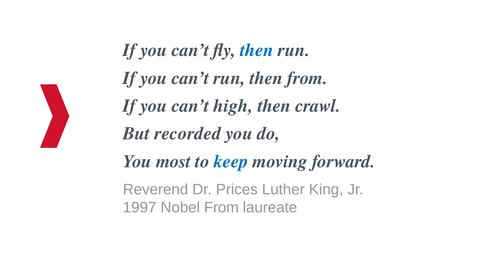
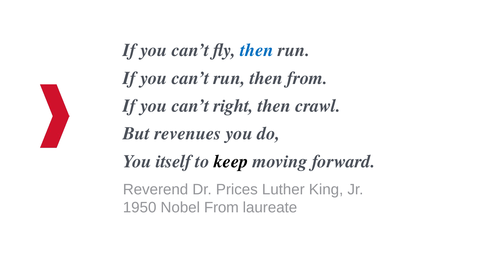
high: high -> right (233, 106)
recorded: recorded -> revenues (188, 133)
most: most -> itself (174, 161)
keep colour: blue -> black (231, 161)
1997: 1997 -> 1950 (140, 207)
